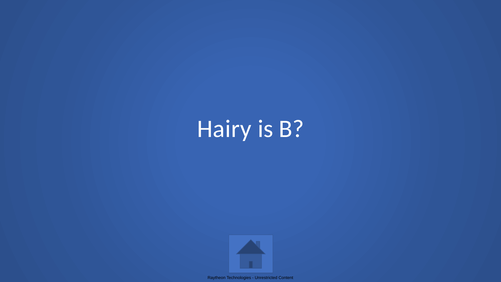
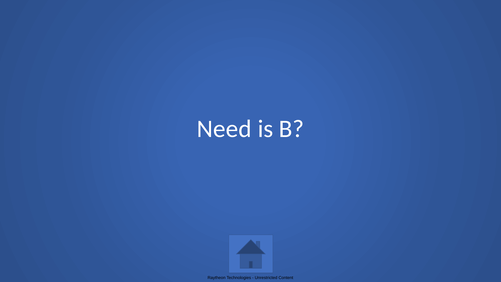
Hairy: Hairy -> Need (224, 129)
